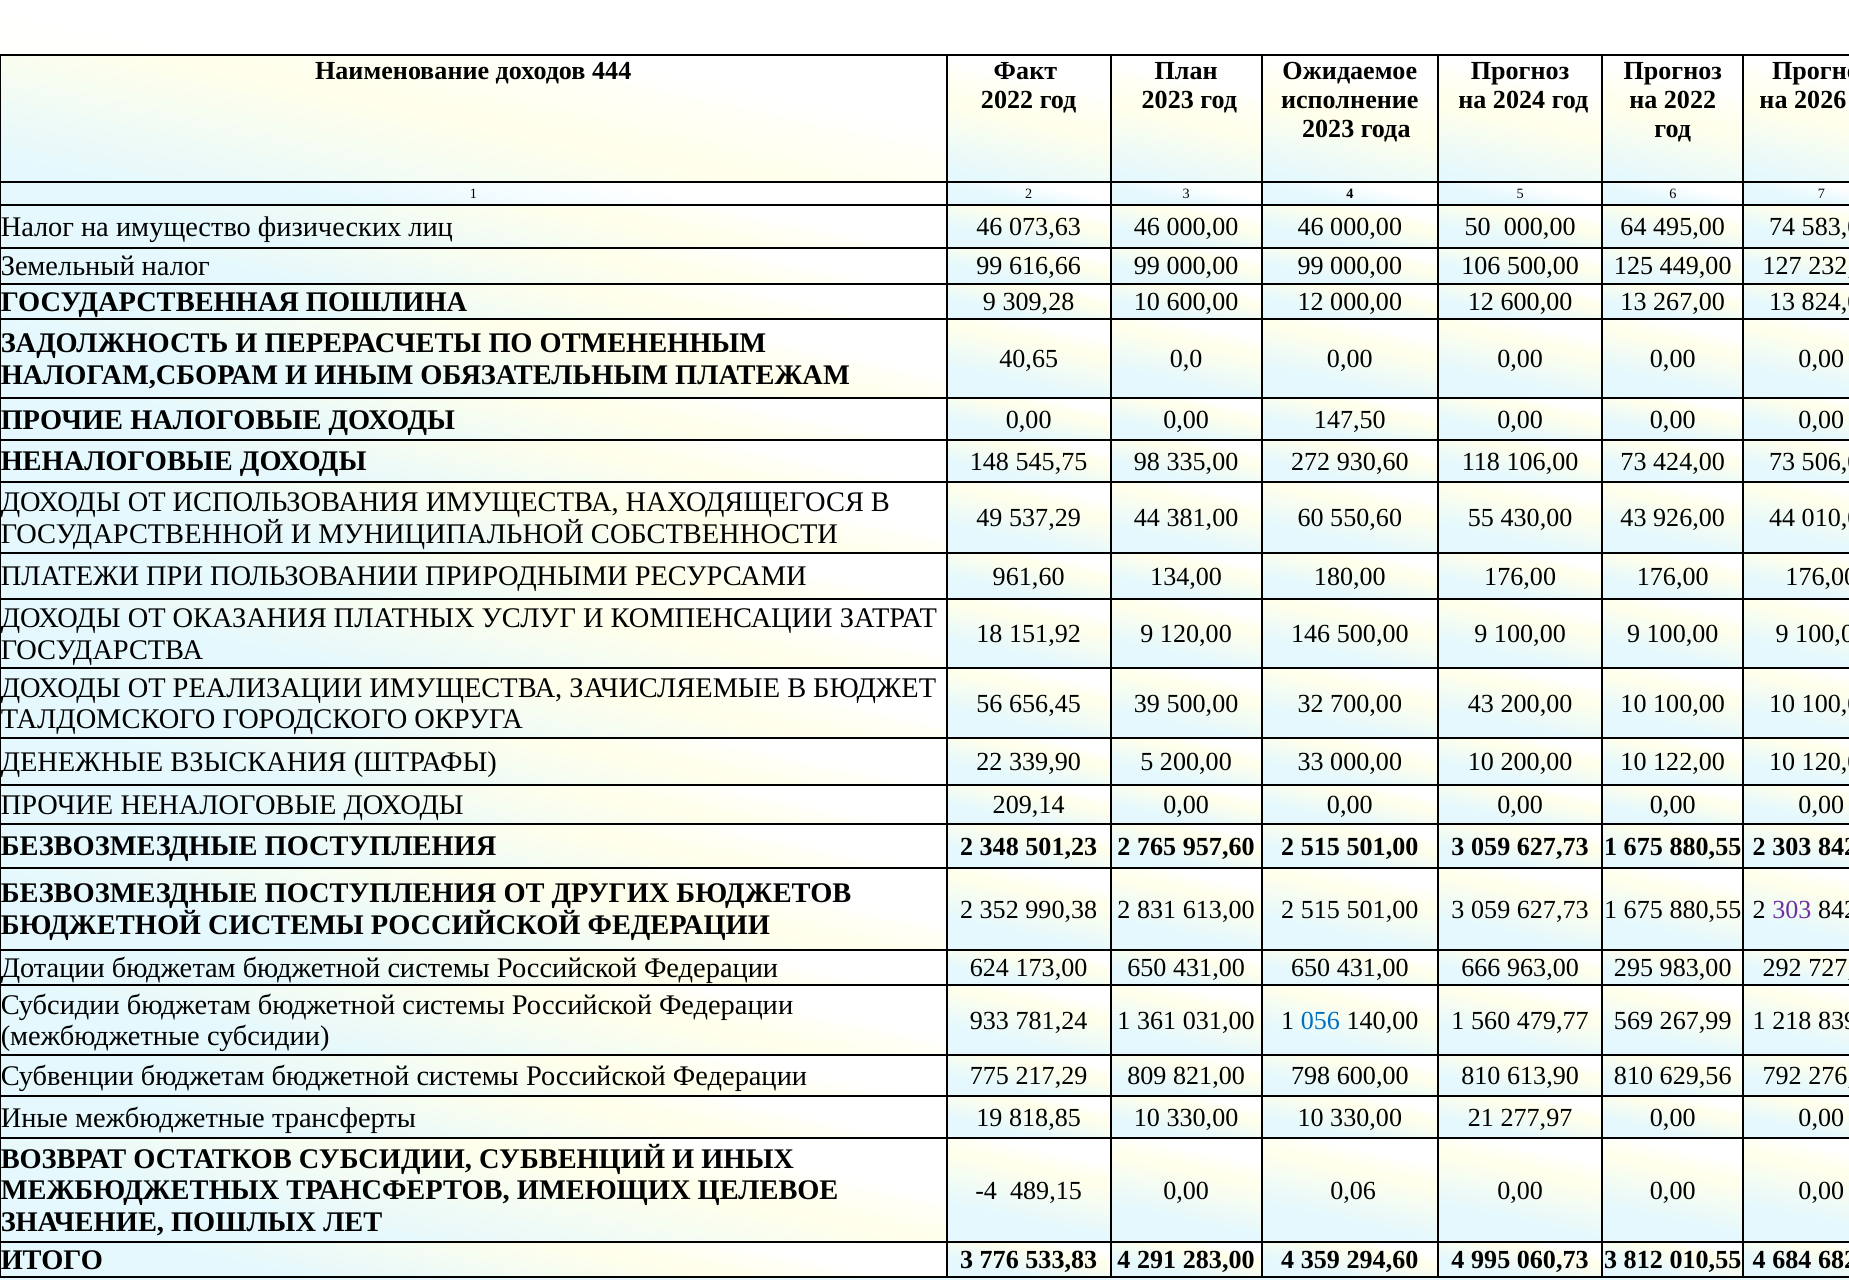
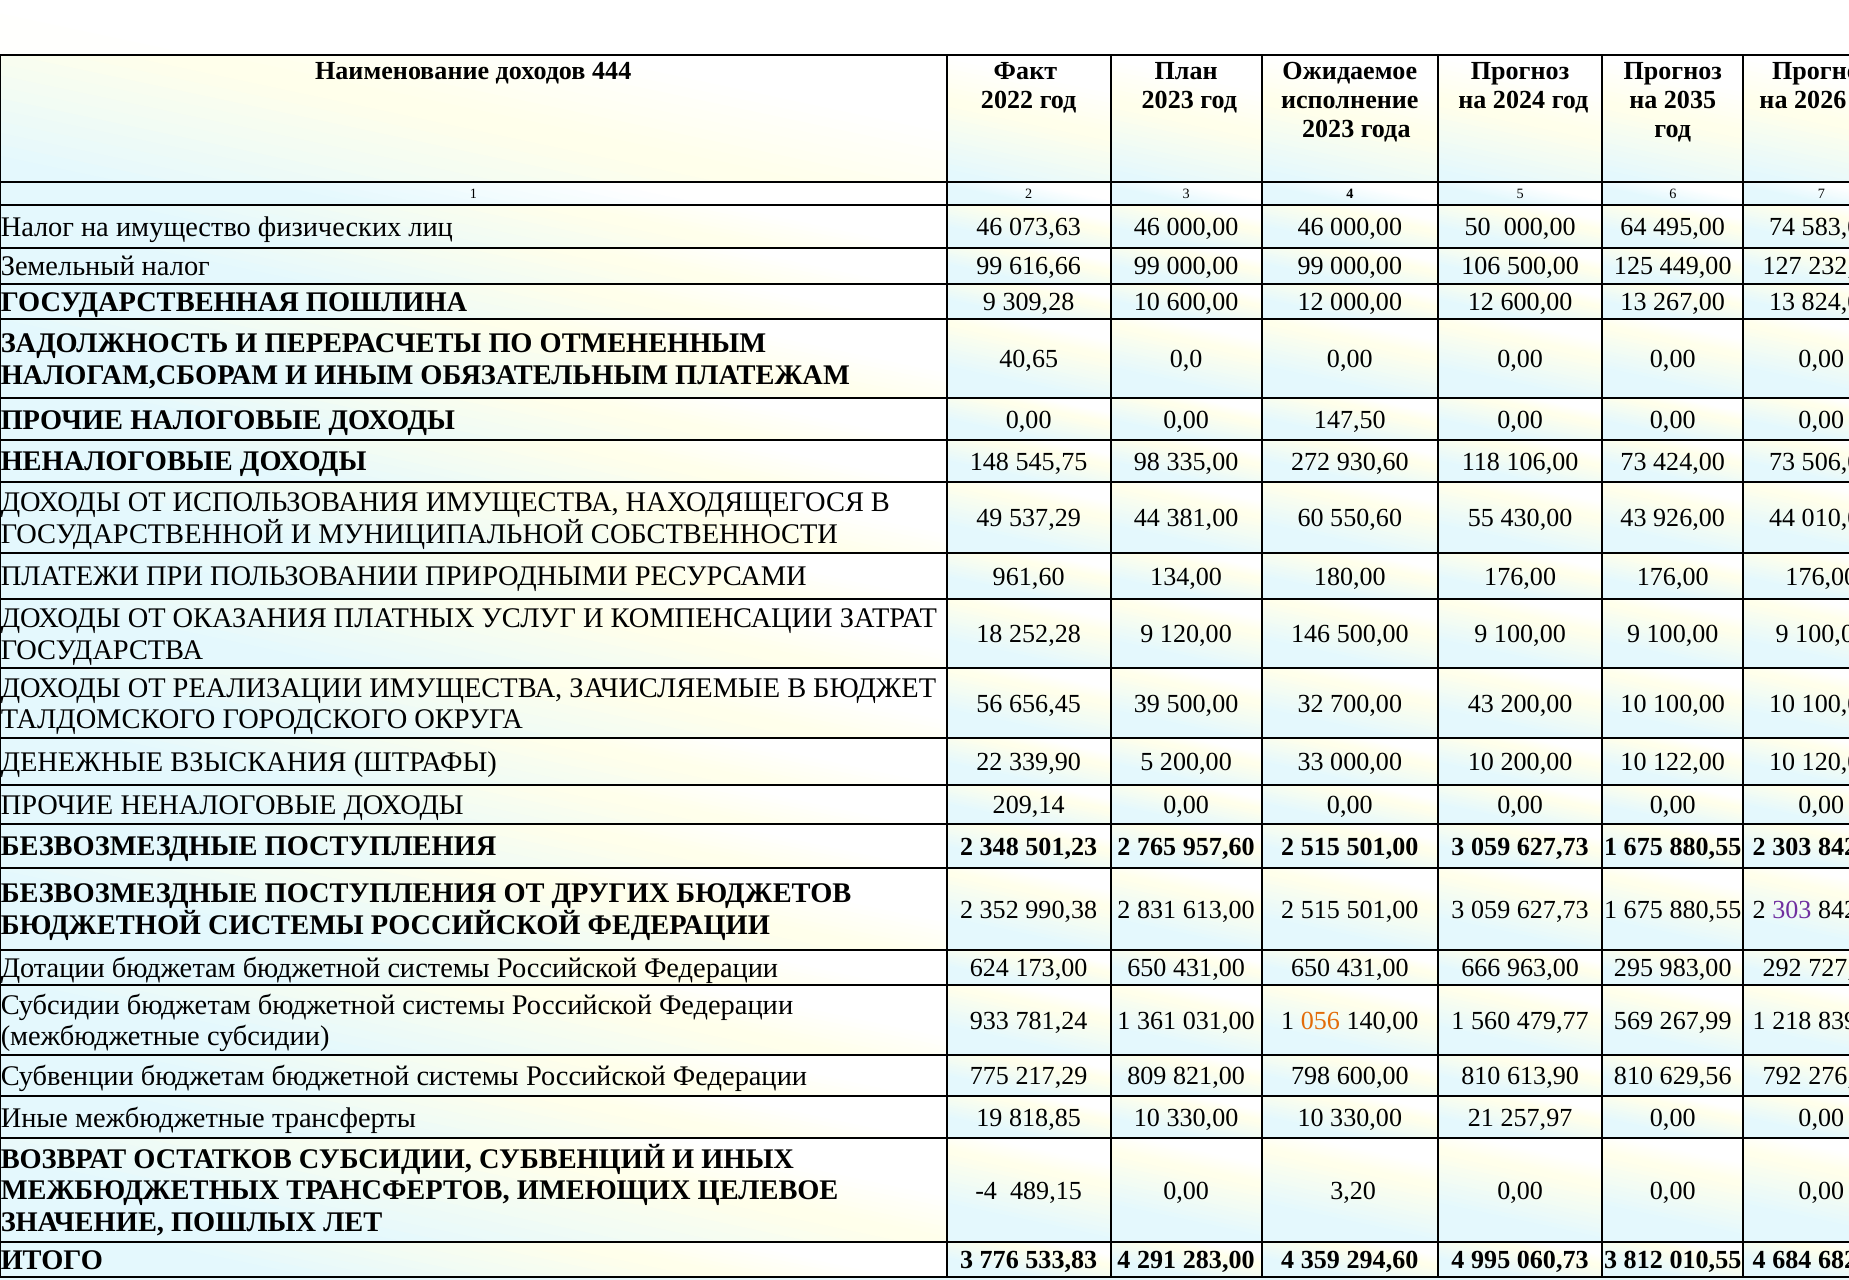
на 2022: 2022 -> 2035 (1690, 100)
151,92: 151,92 -> 252,28 (1045, 634)
056 colour: blue -> orange (1320, 1021)
277,97: 277,97 -> 257,97 (1536, 1118)
0,06: 0,06 -> 3,20 (1353, 1191)
